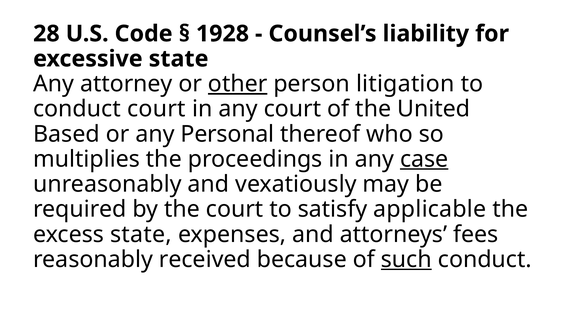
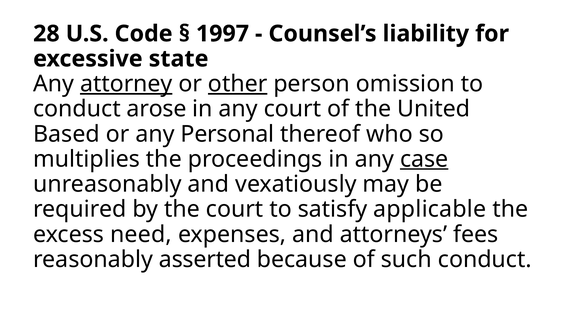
1928: 1928 -> 1997 (222, 34)
attorney underline: none -> present (126, 84)
litigation: litigation -> omission (405, 84)
conduct court: court -> arose (157, 109)
excess state: state -> need (141, 234)
received: received -> asserted (205, 259)
such underline: present -> none (406, 259)
